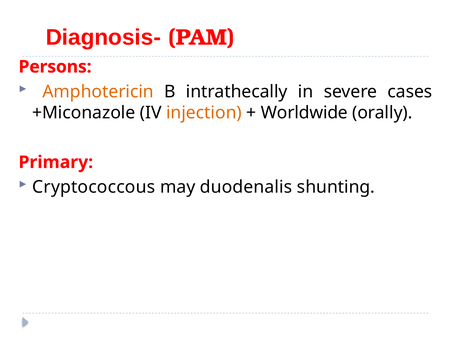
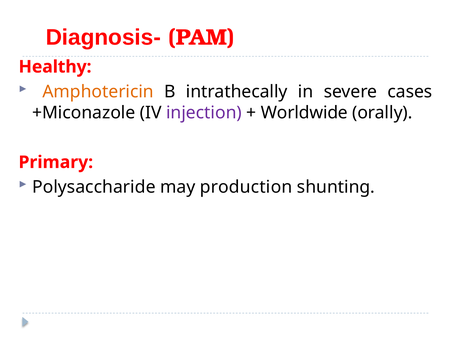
Persons: Persons -> Healthy (55, 67)
injection colour: orange -> purple (204, 113)
Cryptococcous: Cryptococcous -> Polysaccharide (94, 187)
duodenalis: duodenalis -> production (246, 187)
